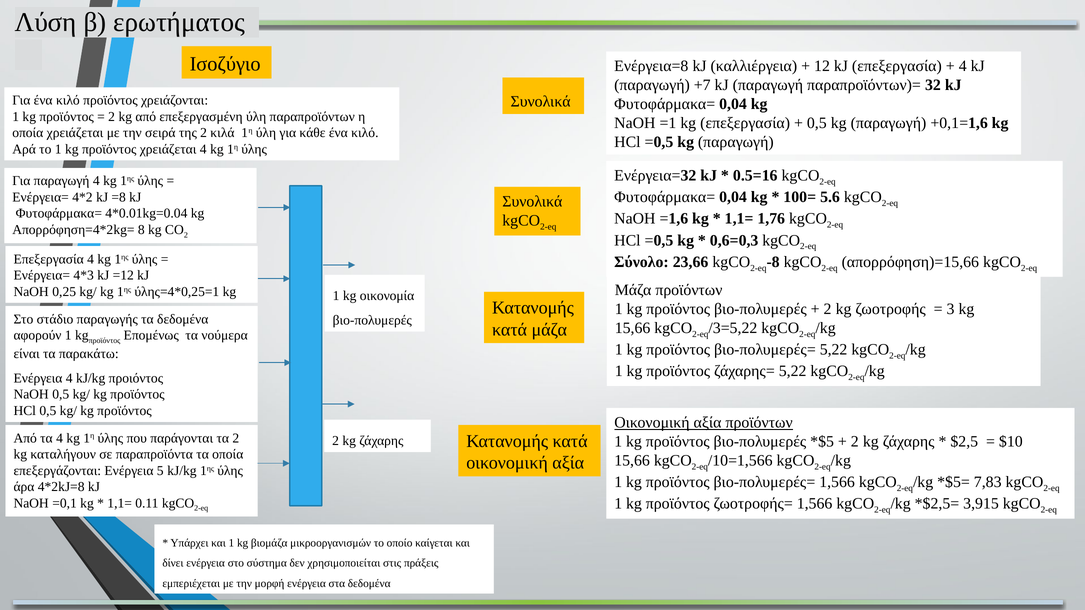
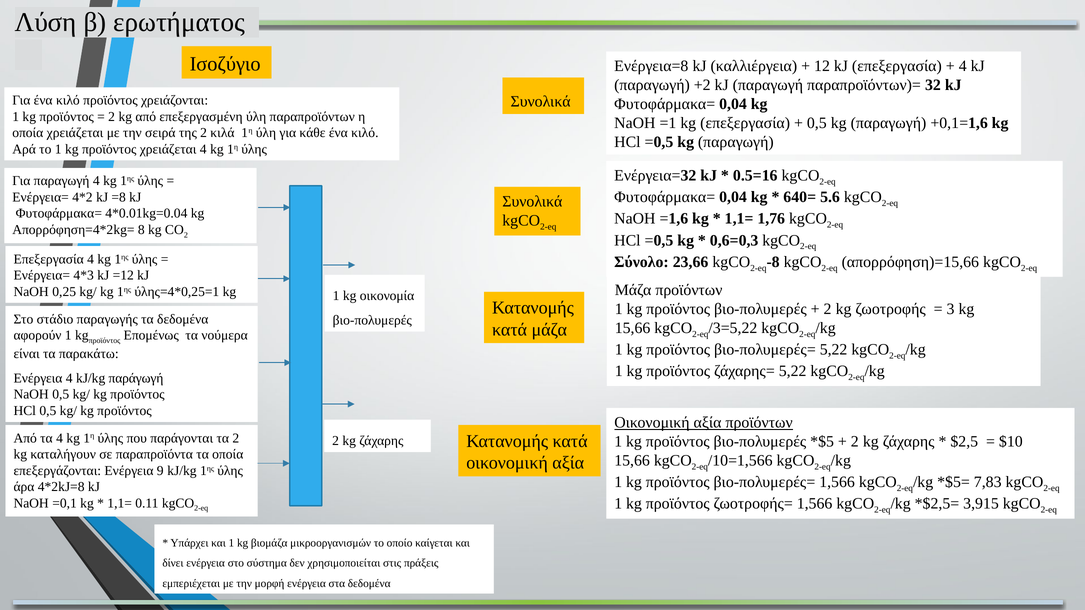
+7: +7 -> +2 (702, 85)
100=: 100= -> 640= (800, 197)
προιόντος: προιόντος -> παράγωγή (136, 378)
5: 5 -> 9 (160, 471)
